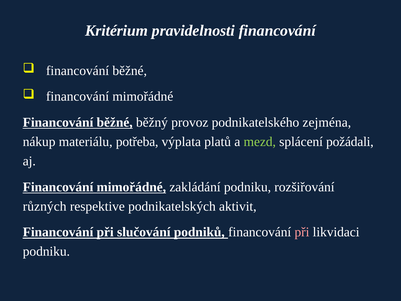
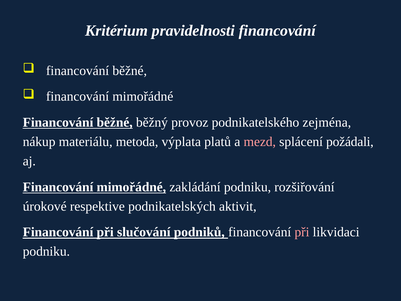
potřeba: potřeba -> metoda (137, 142)
mezd colour: light green -> pink (260, 142)
různých: různých -> úrokové (45, 206)
